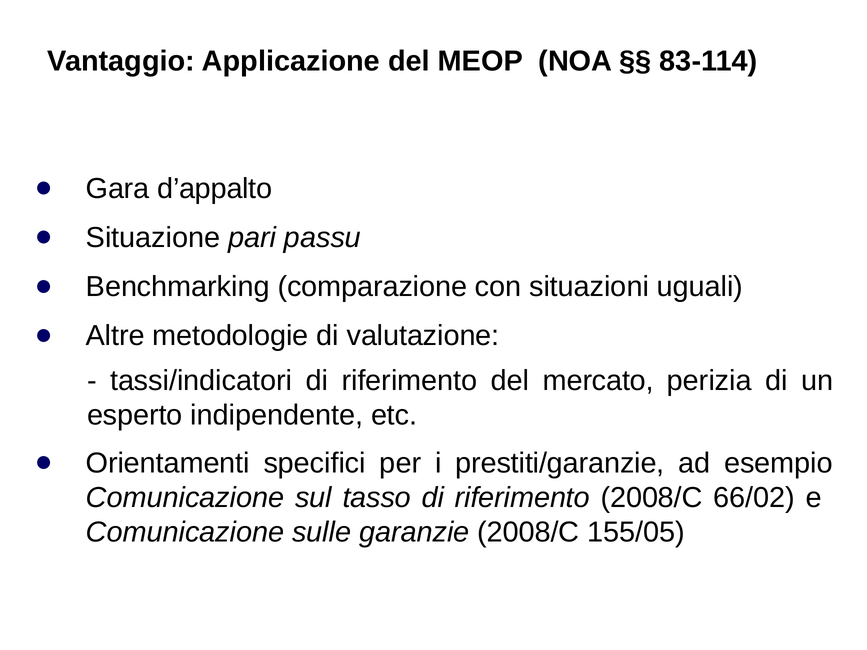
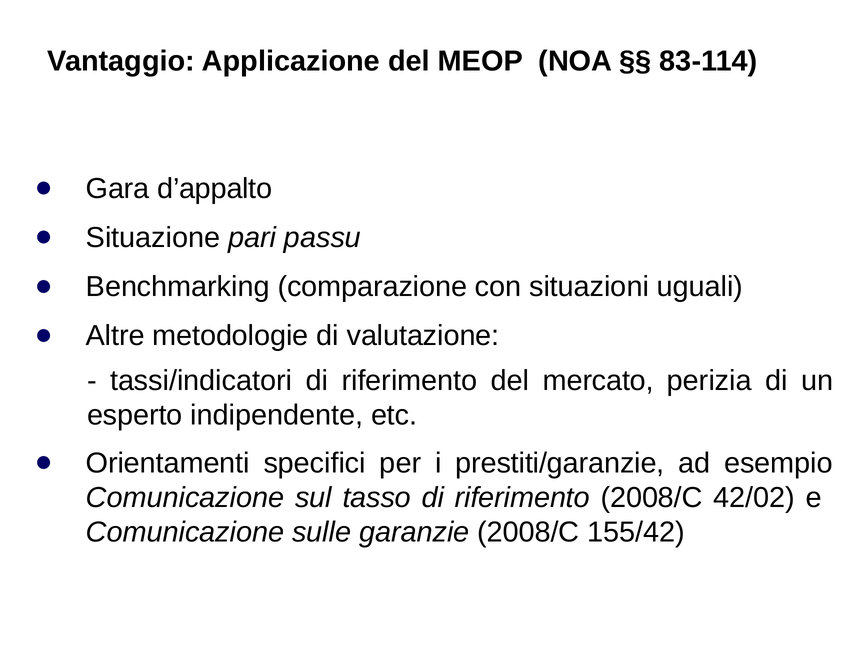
66/02: 66/02 -> 42/02 (754, 498)
155/05: 155/05 -> 155/42 (636, 533)
